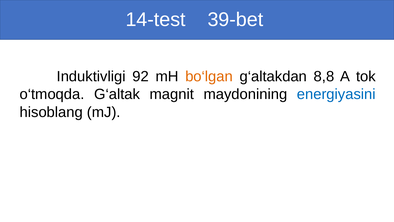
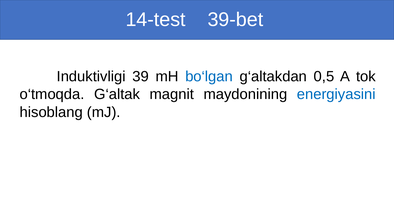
92: 92 -> 39 (141, 76)
bo‘lgan colour: orange -> blue (209, 76)
8,8: 8,8 -> 0,5 (324, 76)
